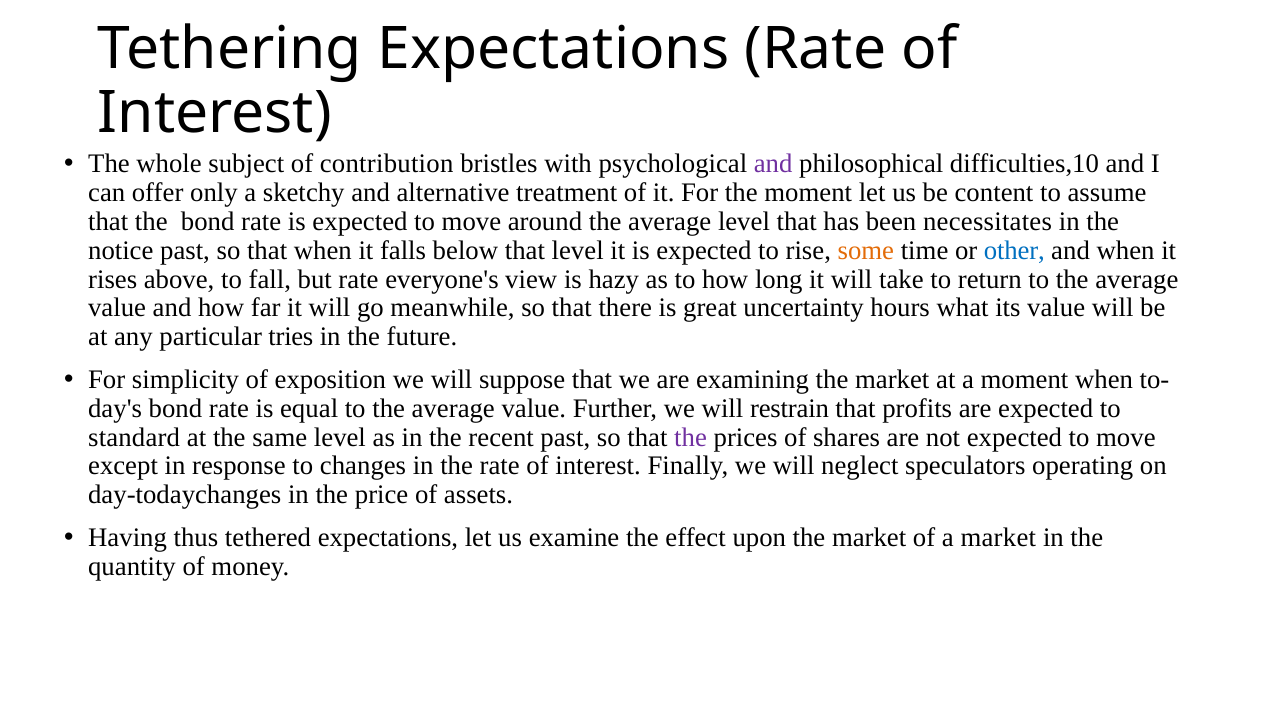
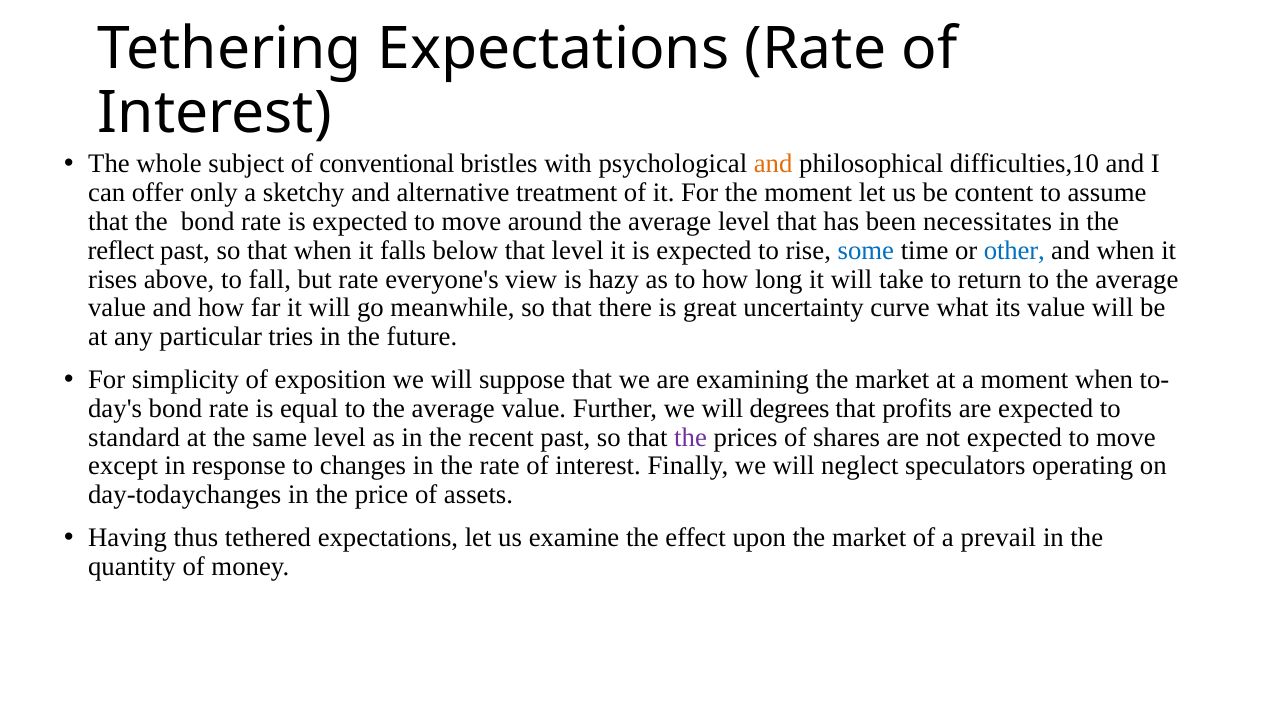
contribution: contribution -> conventional (387, 163)
and colour: purple -> orange (773, 163)
notice: notice -> reflect (121, 250)
some colour: orange -> blue (866, 250)
hours: hours -> curve (900, 308)
restrain: restrain -> degrees (790, 408)
a market: market -> prevail (998, 537)
